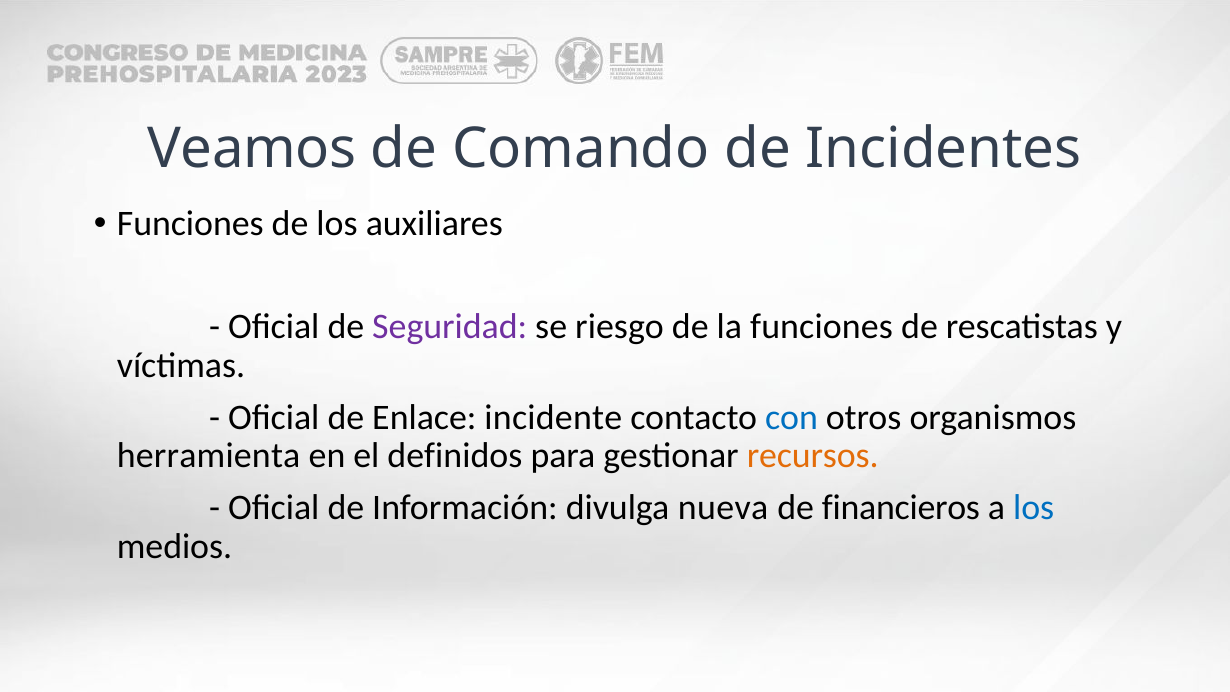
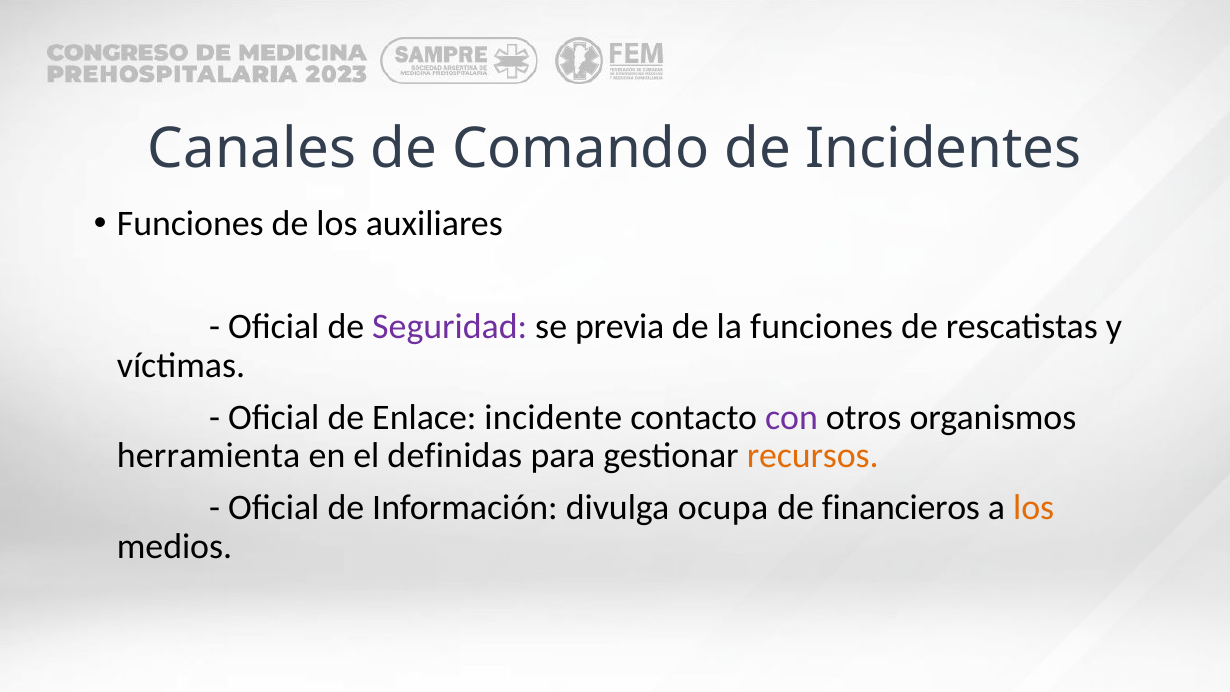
Veamos: Veamos -> Canales (252, 149)
riesgo: riesgo -> previa (620, 327)
con colour: blue -> purple (791, 417)
definidos: definidos -> definidas (455, 456)
nueva: nueva -> ocupa (723, 508)
los colour: blue -> orange (1034, 508)
